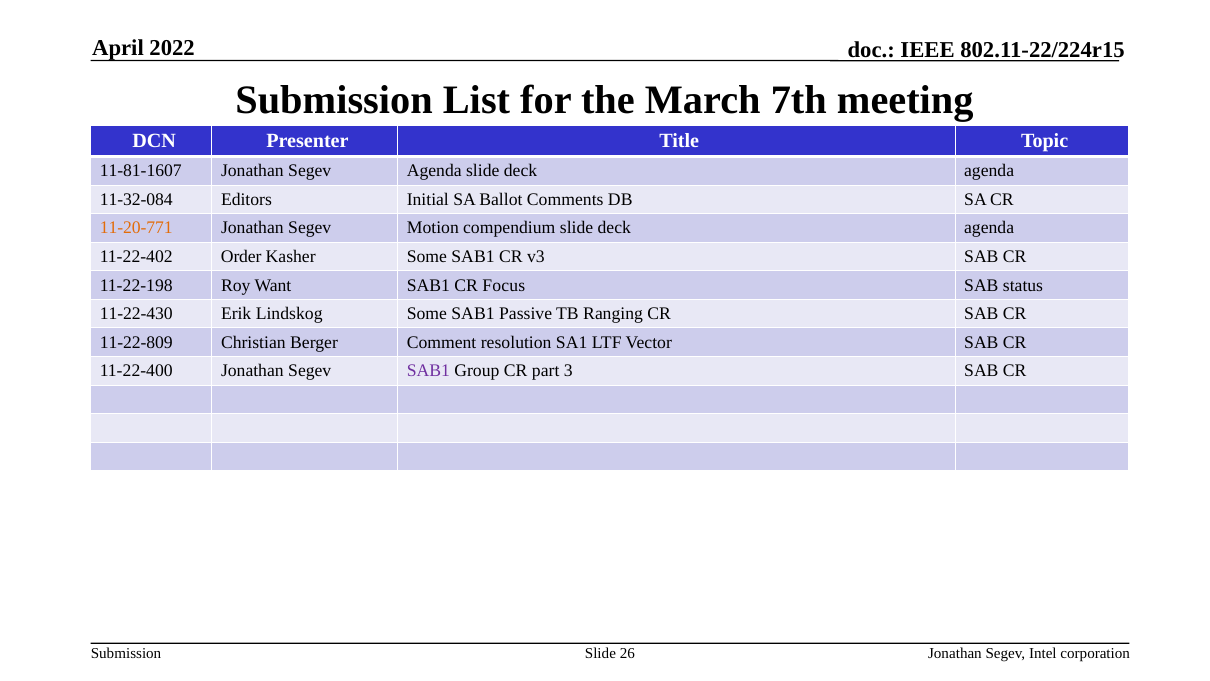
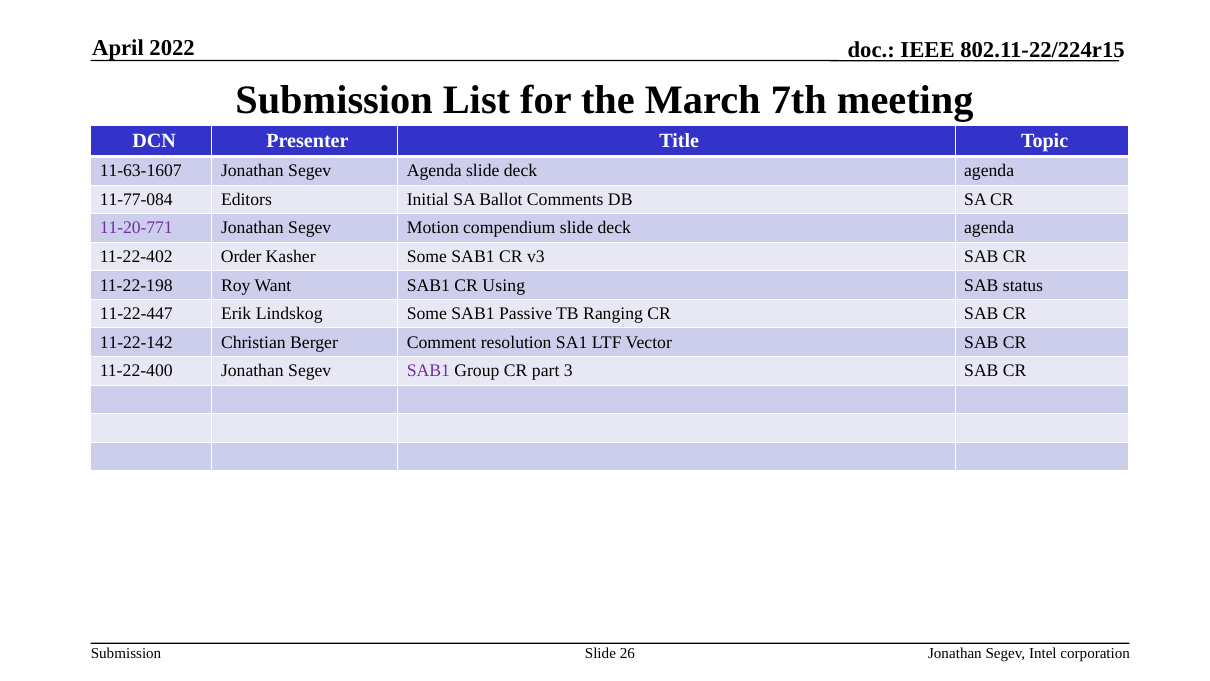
11-81-1607: 11-81-1607 -> 11-63-1607 (141, 171)
11-32-084: 11-32-084 -> 11-77-084 (136, 199)
11-20-771 colour: orange -> purple (136, 228)
Focus: Focus -> Using (504, 285)
11-22-430: 11-22-430 -> 11-22-447 (136, 314)
11-22-809: 11-22-809 -> 11-22-142 (136, 342)
